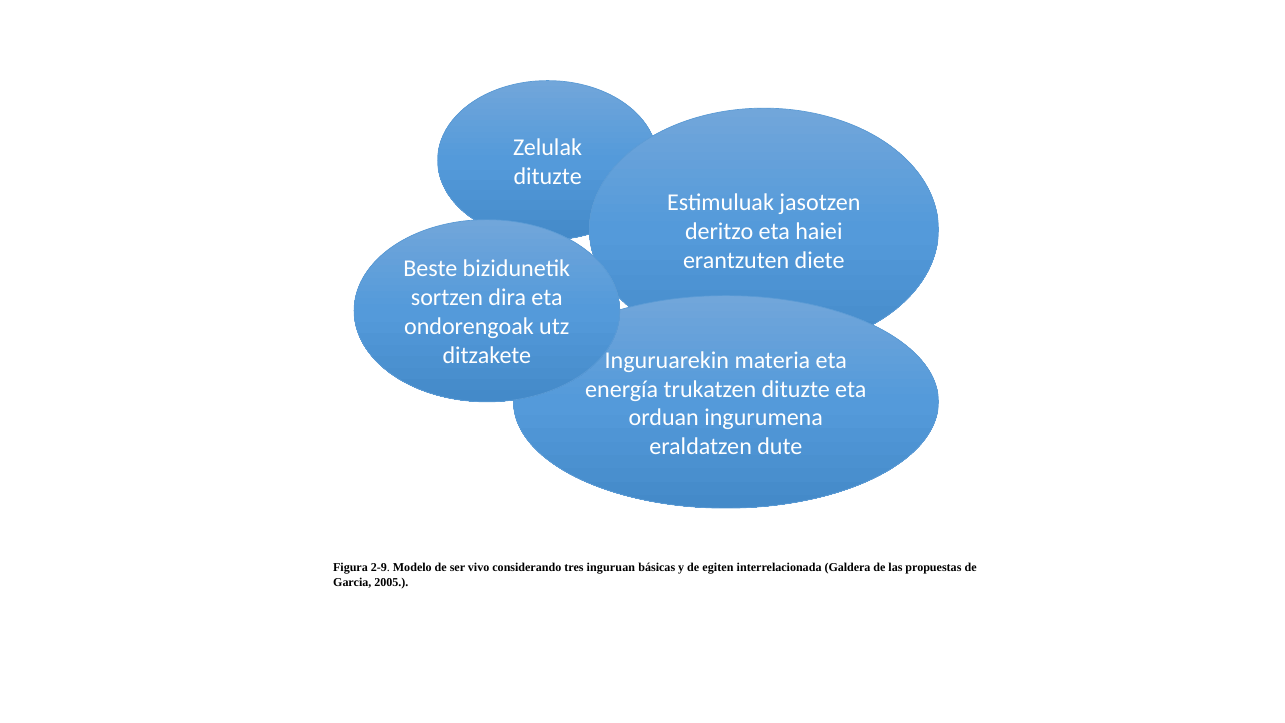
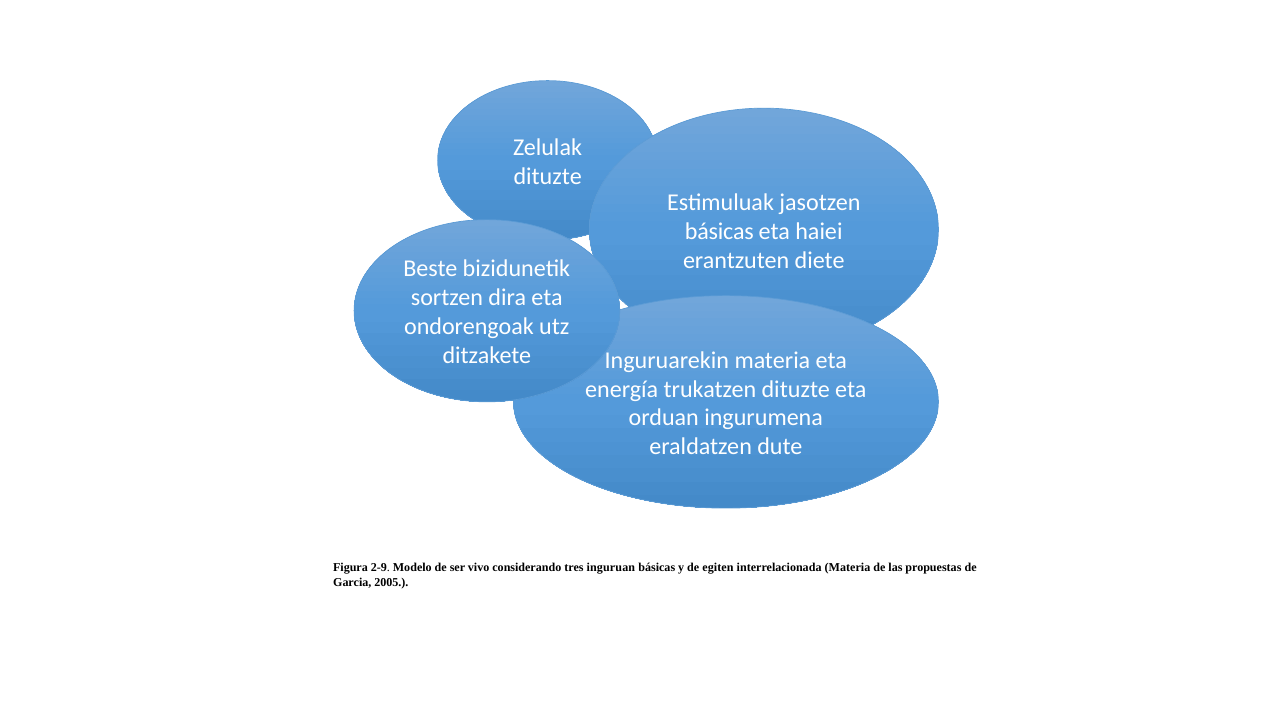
deritzo: deritzo -> básicas (719, 231)
interrelacionada Galdera: Galdera -> Materia (847, 568)
